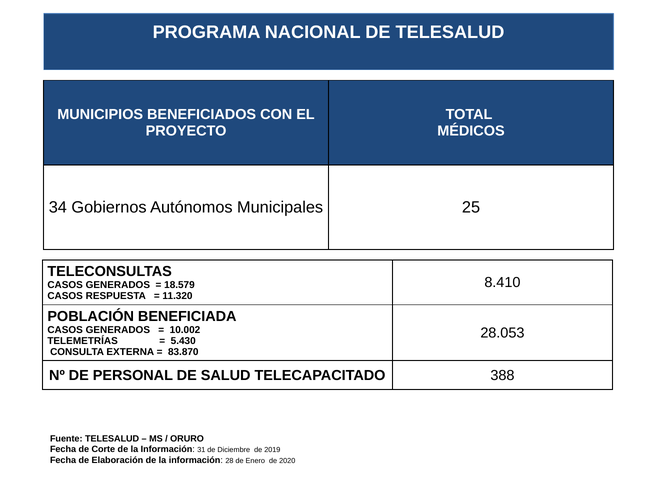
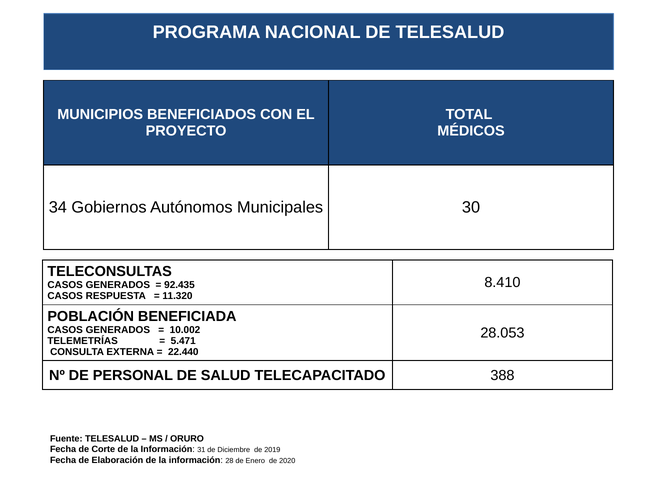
25: 25 -> 30 (471, 208)
18.579: 18.579 -> 92.435 (179, 285)
5.430: 5.430 -> 5.471 (183, 341)
83.870: 83.870 -> 22.440 (183, 352)
